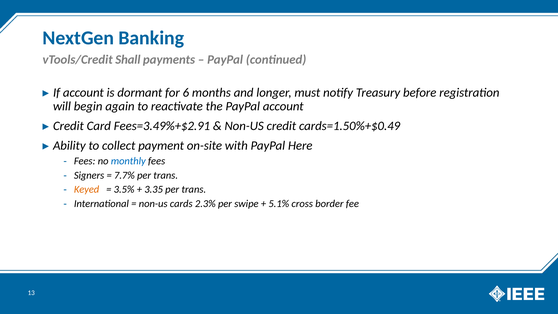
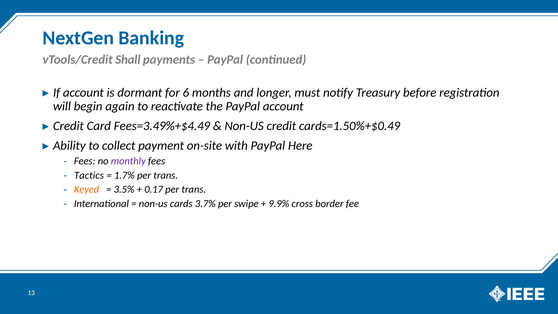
Fees=3.49%+$2.91: Fees=3.49%+$2.91 -> Fees=3.49%+$4.49 (162, 126)
monthly colour: blue -> purple (128, 161)
Signers: Signers -> Tactics (89, 175)
7.7%: 7.7% -> 1.7% (124, 175)
3.35: 3.35 -> 0.17 (154, 189)
2.3%: 2.3% -> 3.7% (205, 204)
5.1%: 5.1% -> 9.9% (279, 204)
